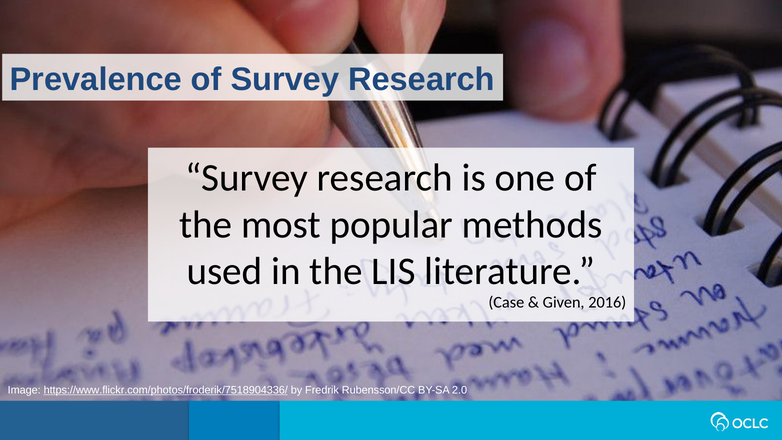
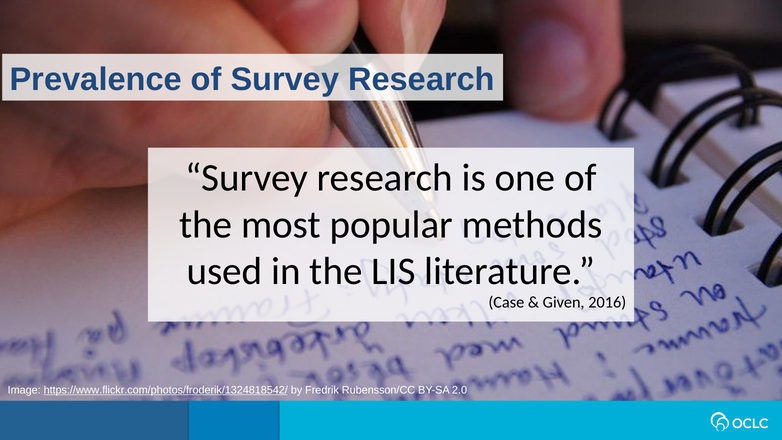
https://www.flickr.com/photos/froderik/7518904336/: https://www.flickr.com/photos/froderik/7518904336/ -> https://www.flickr.com/photos/froderik/1324818542/ (166, 390)
